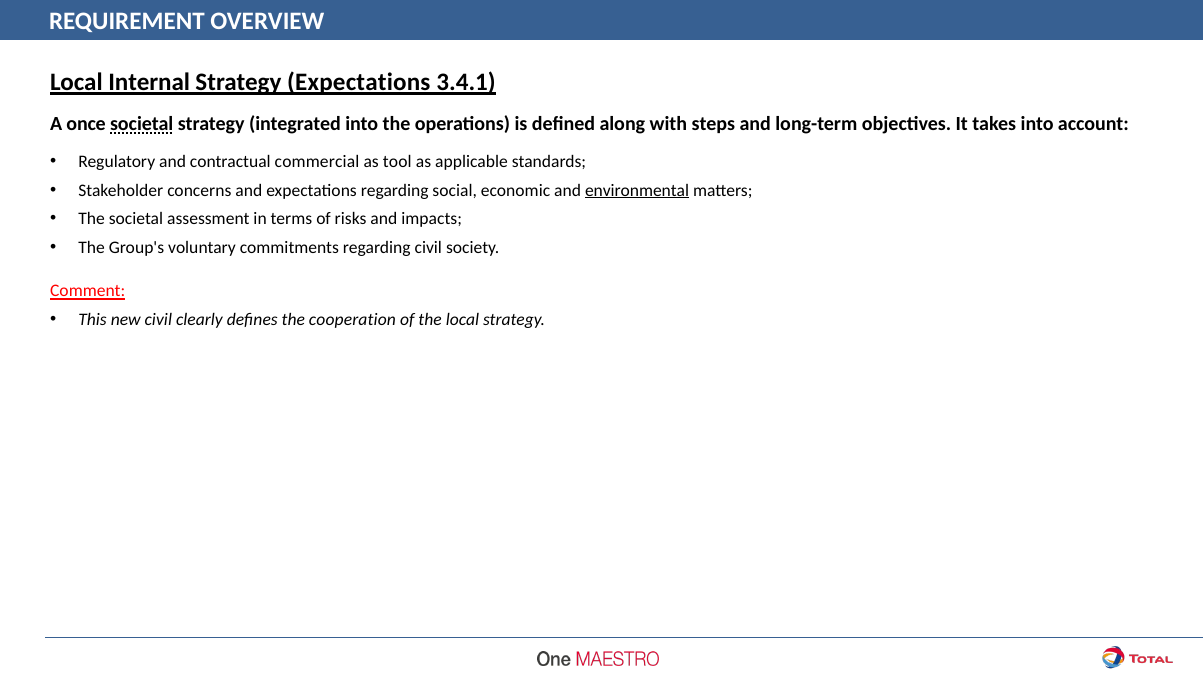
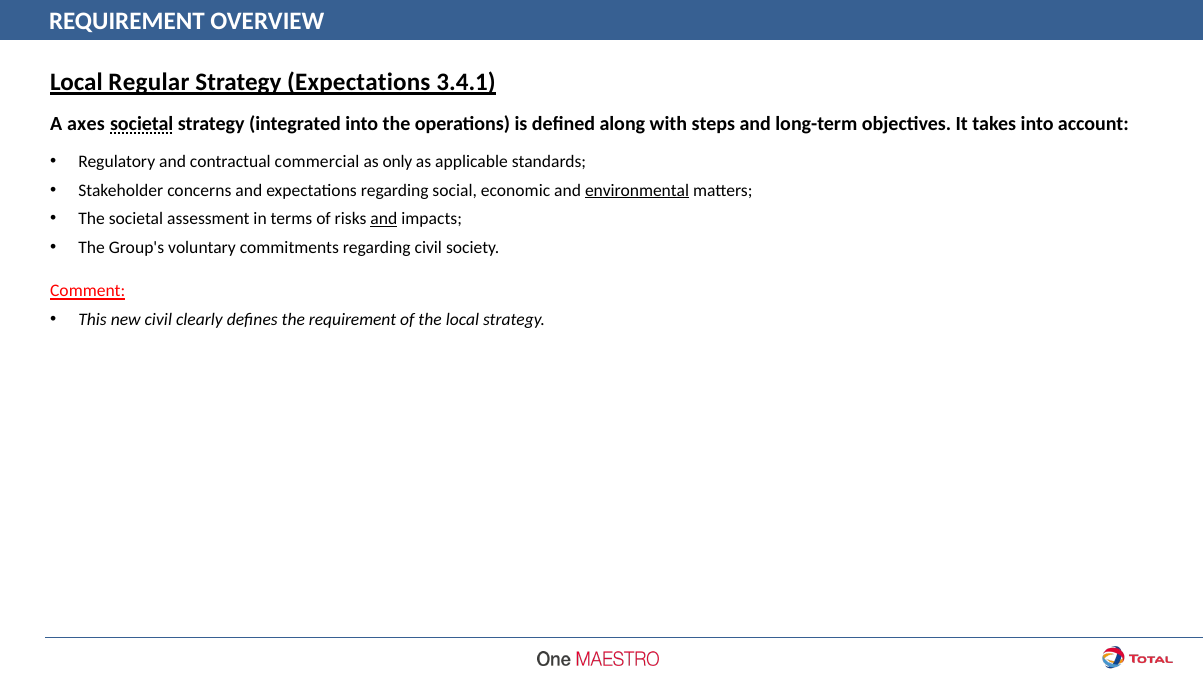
Internal: Internal -> Regular (149, 82)
once: once -> axes (86, 124)
tool: tool -> only (397, 162)
and underline: none -> present (384, 219)
the cooperation: cooperation -> requirement (353, 320)
